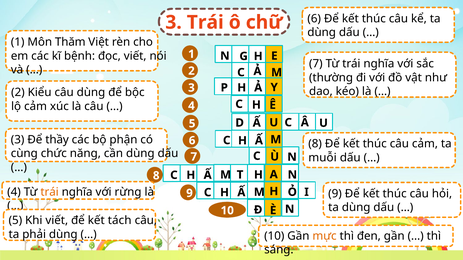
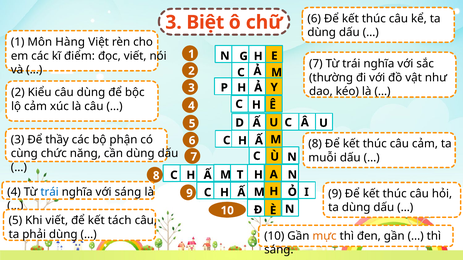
3 Trái: Trái -> Biệt (205, 22)
Thăm: Thăm -> Hàng (70, 42)
bệnh: bệnh -> điểm (79, 56)
trái colour: orange -> blue (50, 192)
với rừng: rừng -> sáng (128, 192)
